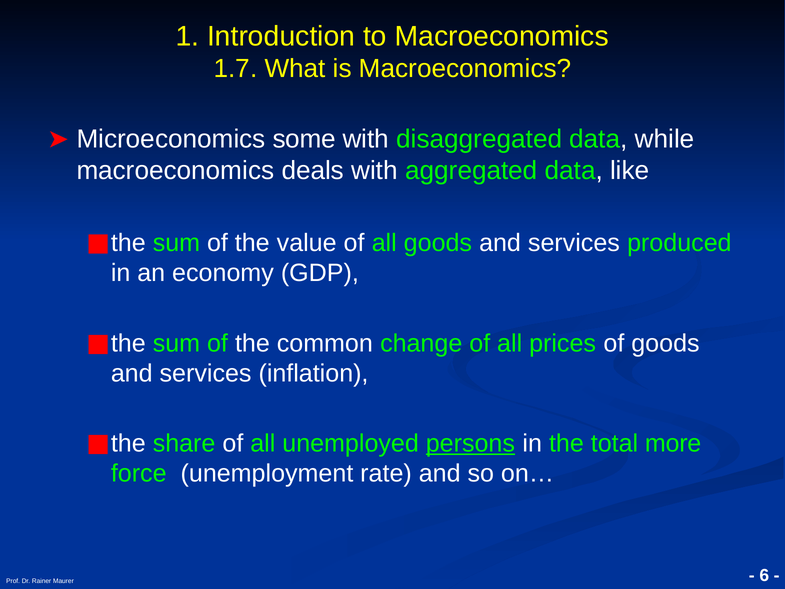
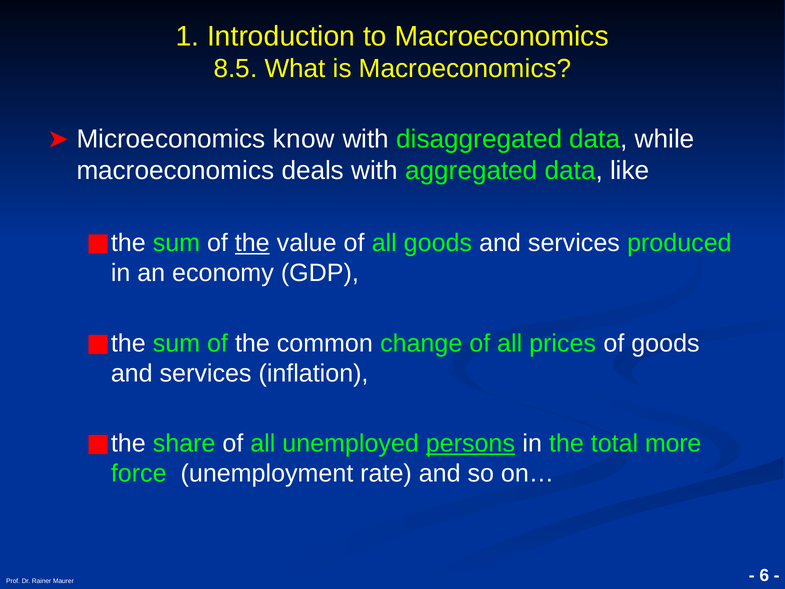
1.7: 1.7 -> 8.5 (235, 69)
some: some -> know (304, 139)
the underline: none -> present (252, 243)
